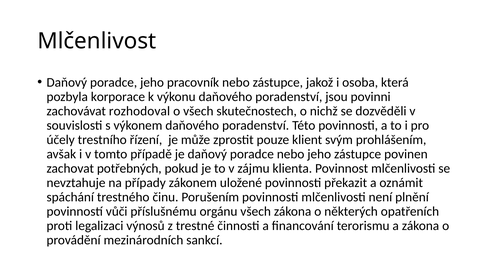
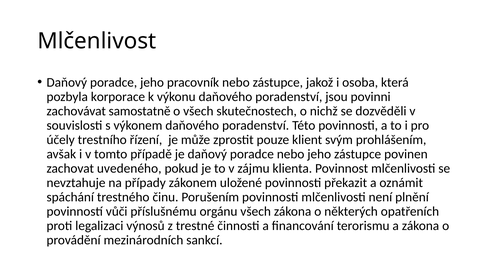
rozhodoval: rozhodoval -> samostatně (140, 111)
potřebných: potřebných -> uvedeného (129, 168)
